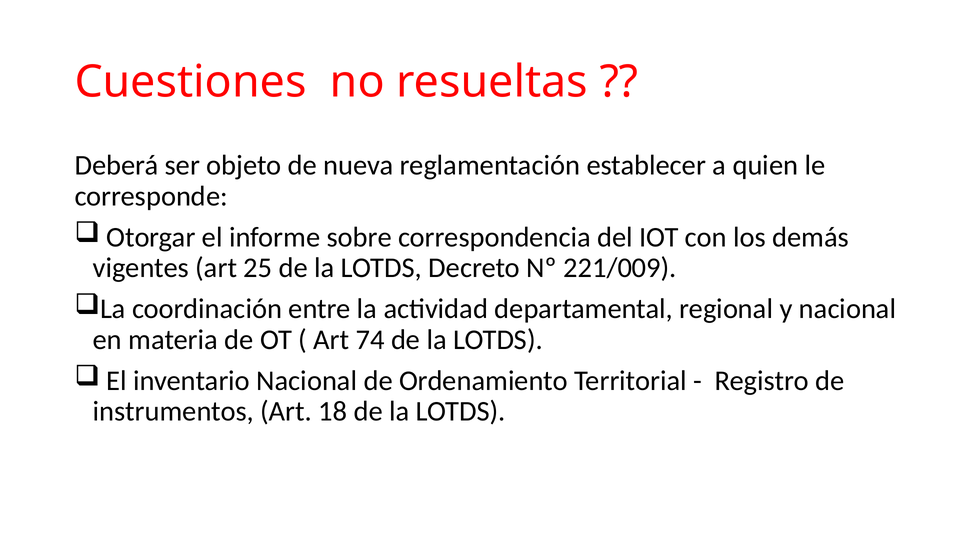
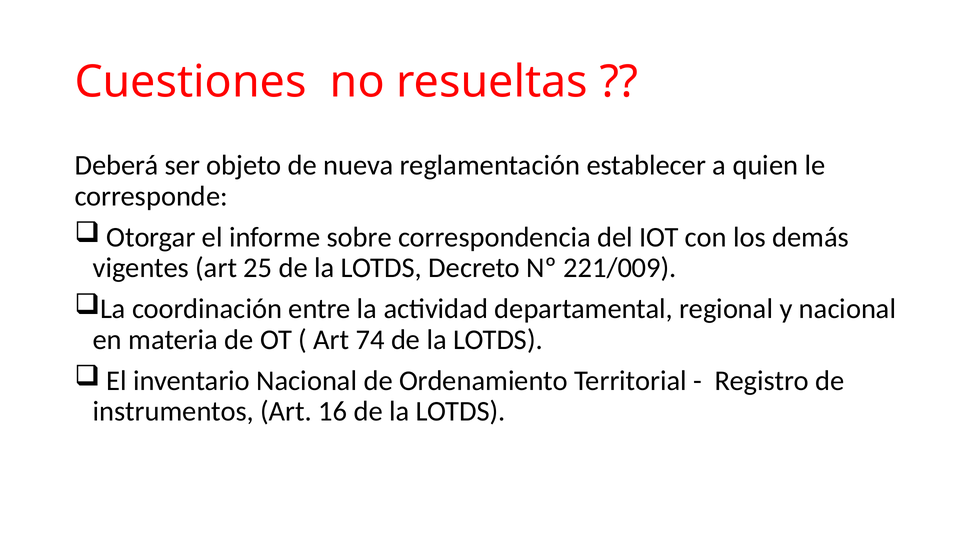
18: 18 -> 16 (333, 412)
